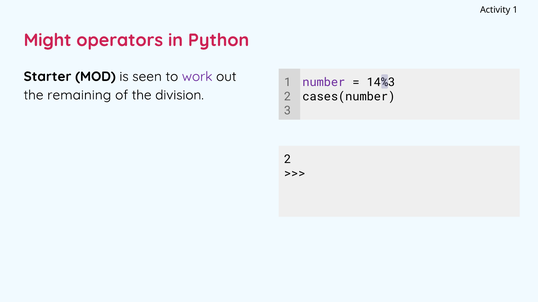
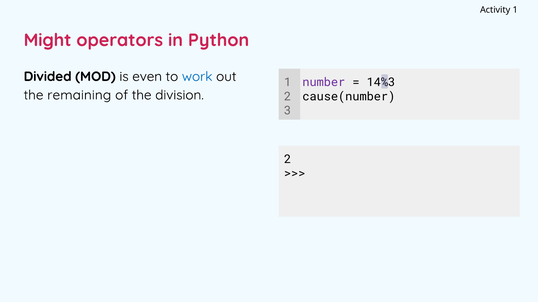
Starter: Starter -> Divided (48, 77)
seen: seen -> even (147, 77)
work colour: purple -> blue (197, 77)
cases(number: cases(number -> cause(number (349, 97)
